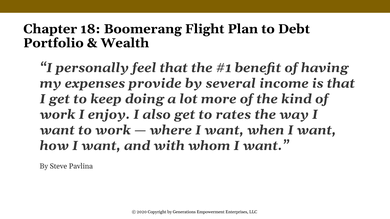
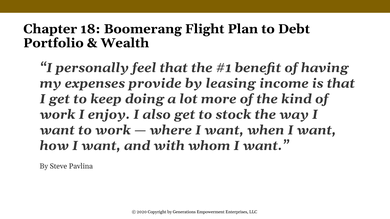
several: several -> leasing (231, 84)
rates: rates -> stock (233, 115)
